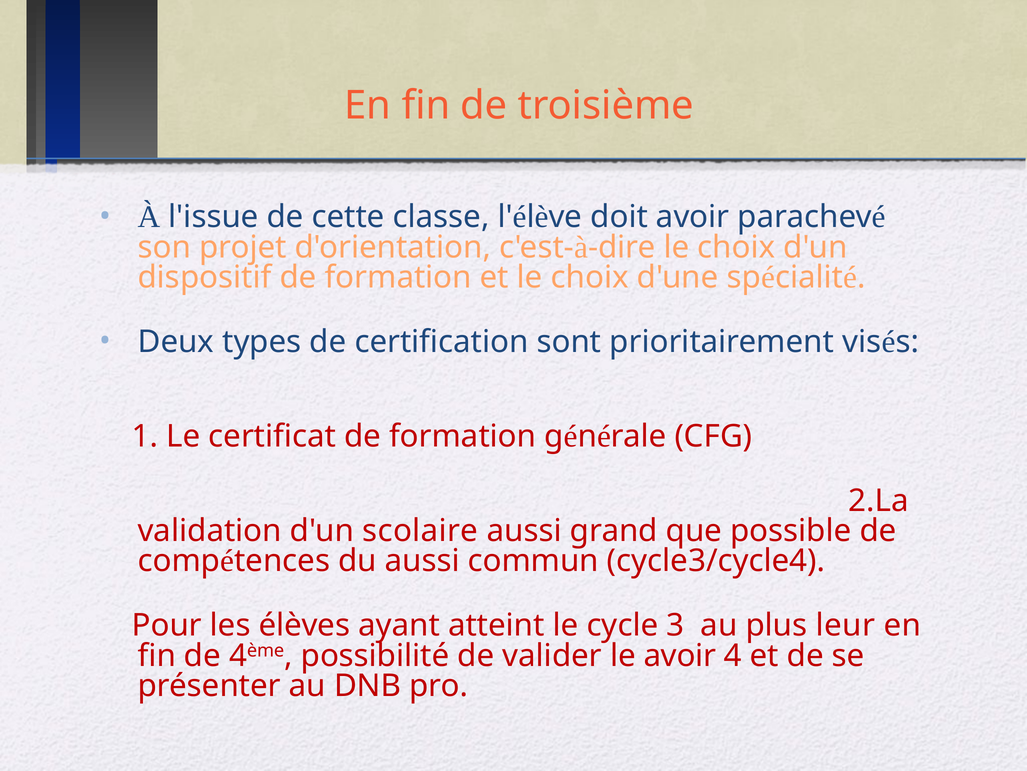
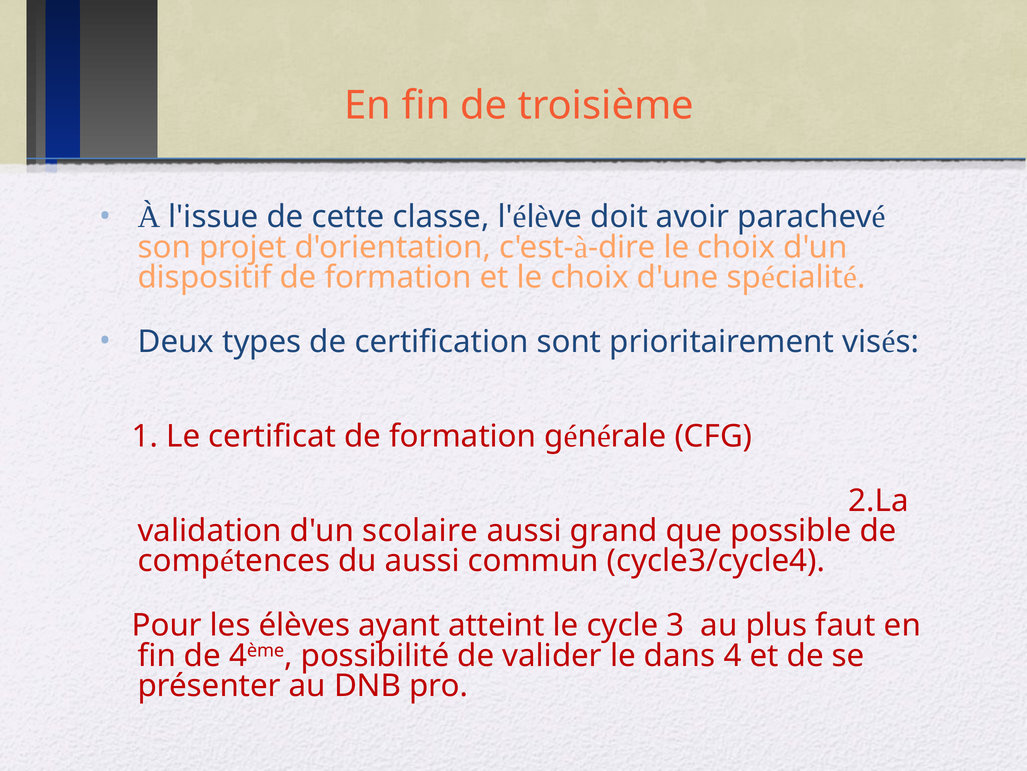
leur: leur -> faut (845, 625)
le avoir: avoir -> dans (680, 655)
